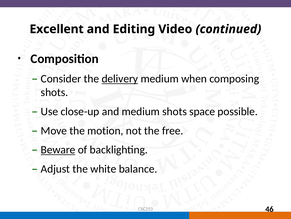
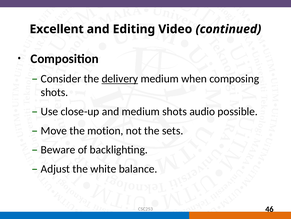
space: space -> audio (202, 111)
free: free -> sets (173, 130)
Beware underline: present -> none (58, 149)
